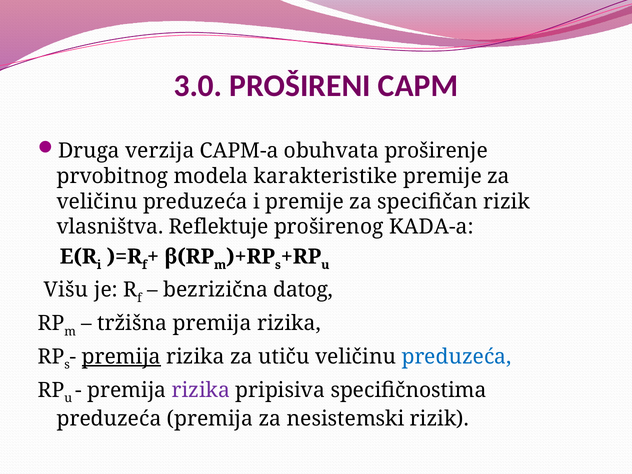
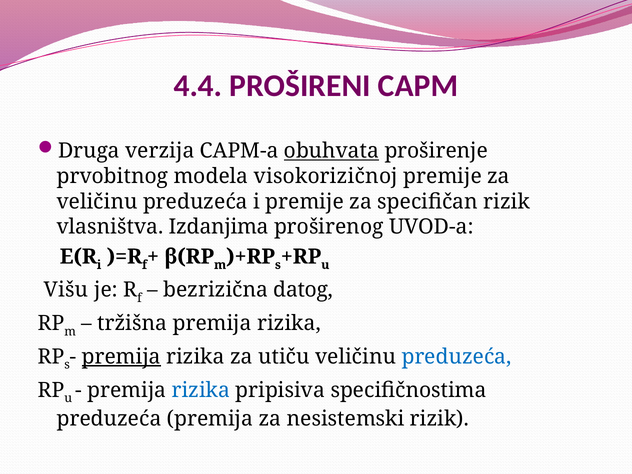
3.0: 3.0 -> 4.4 (198, 86)
obuhvata underline: none -> present (331, 151)
karakteristike: karakteristike -> visokorizičnoj (326, 176)
Reflektuje: Reflektuje -> Izdanjima (219, 227)
KADA-a: KADA-a -> UVOD-a (431, 227)
rizika colour: purple -> blue (201, 390)
